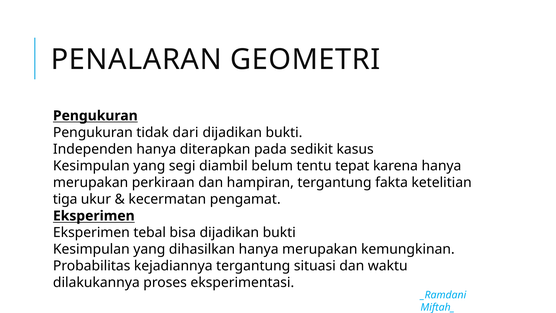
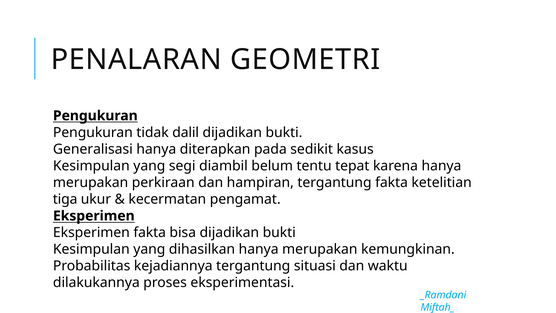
dari: dari -> dalil (186, 132)
Independen: Independen -> Generalisasi (93, 149)
Eksperimen tebal: tebal -> fakta (150, 232)
